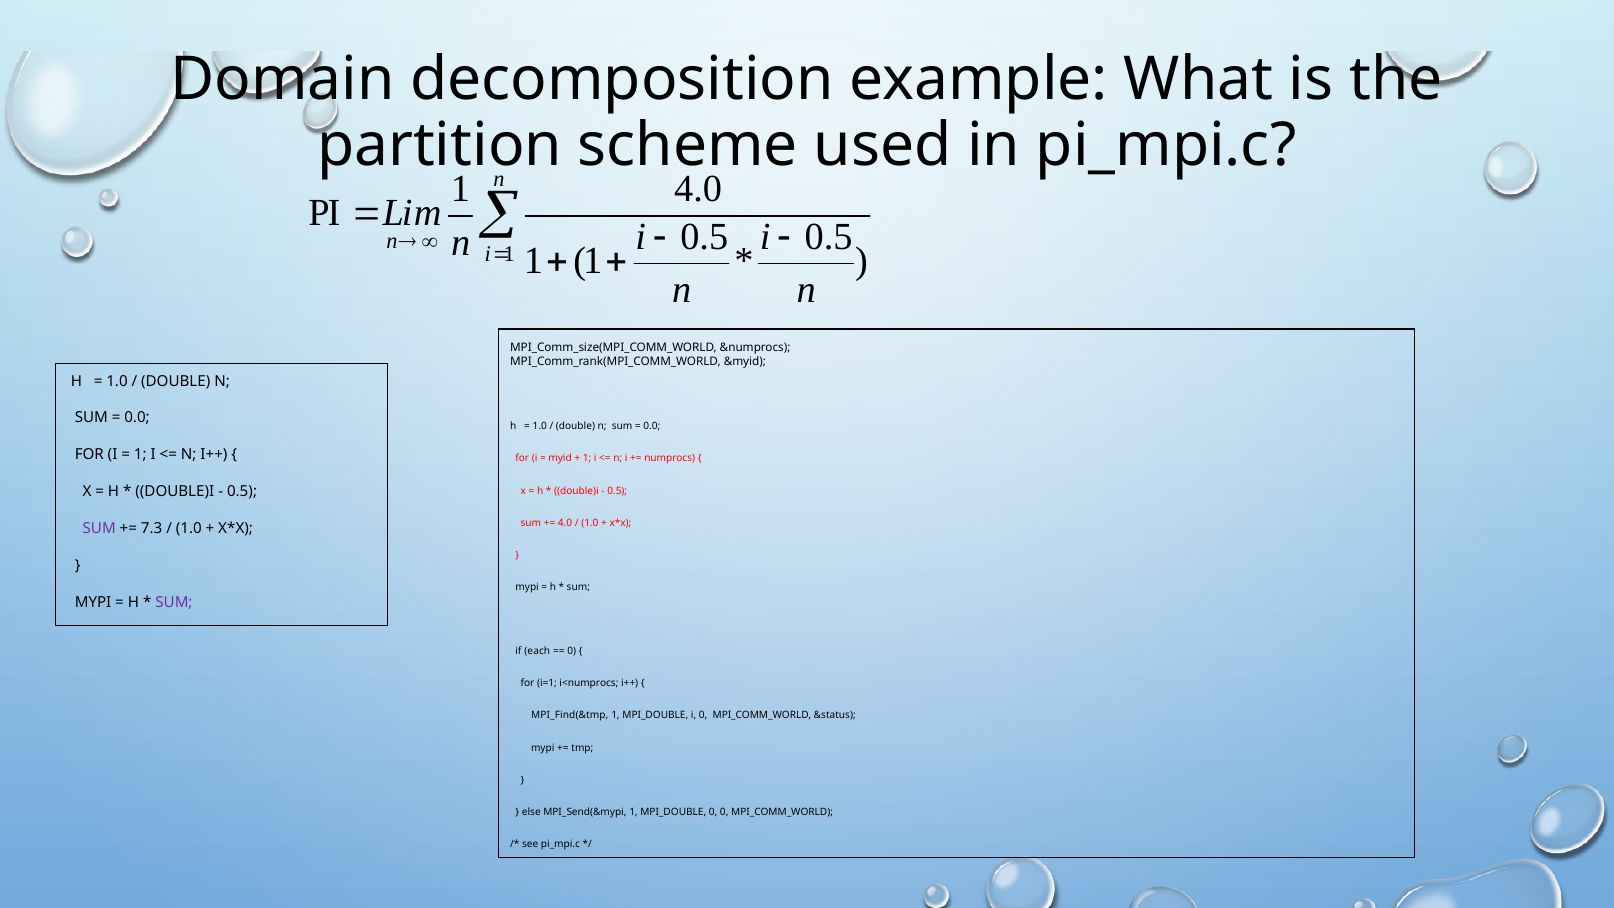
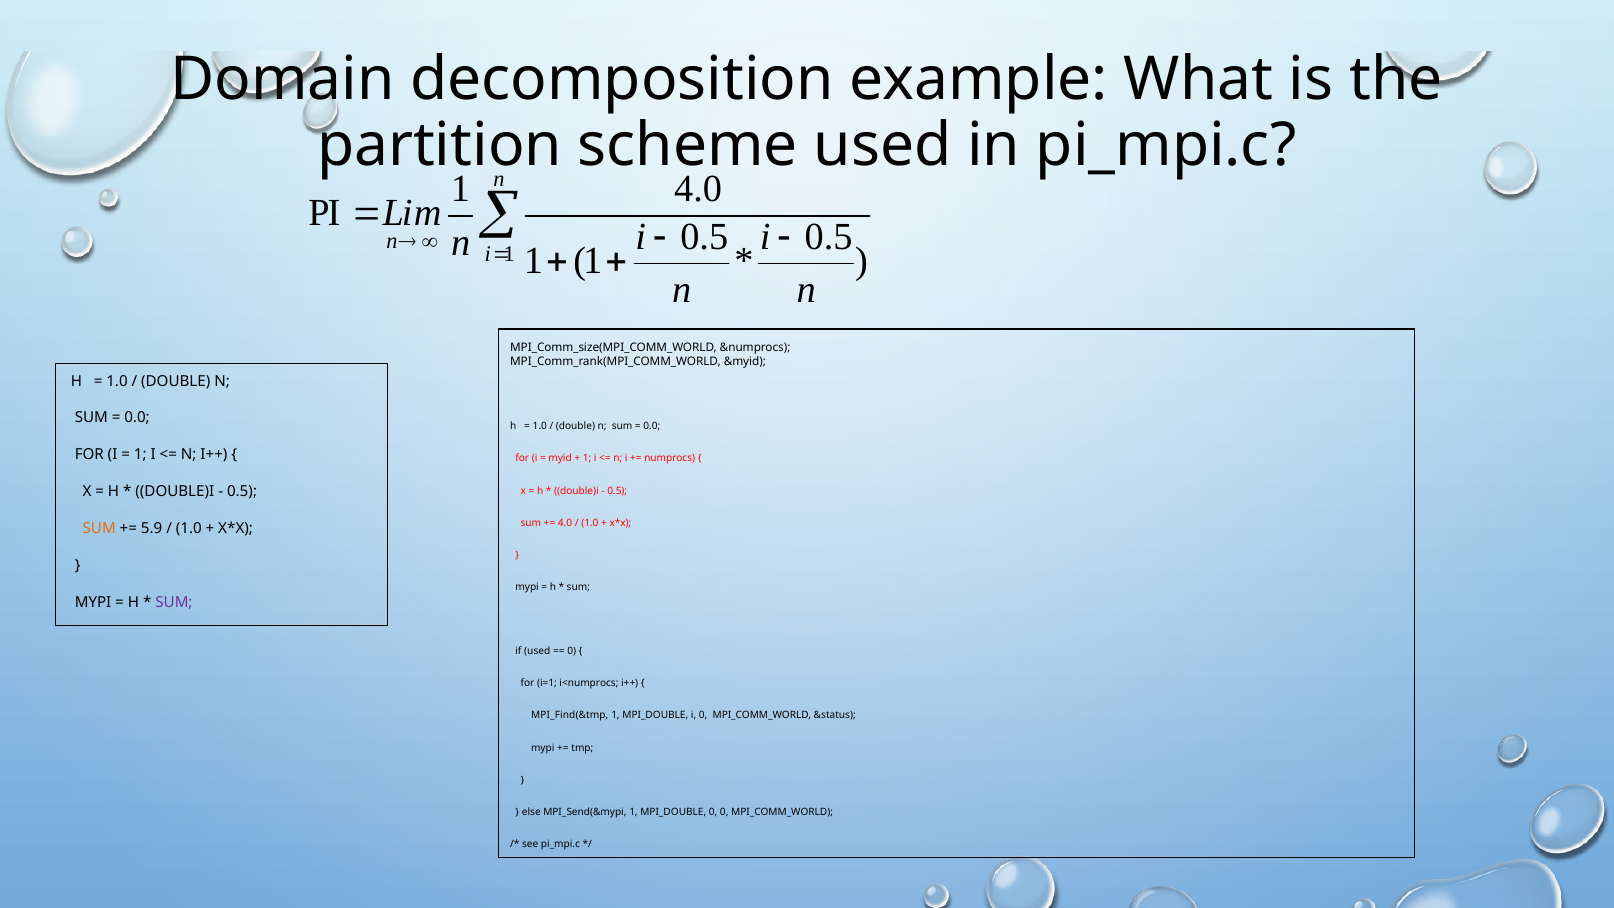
SUM colour: purple -> orange (99, 528)
7.3: 7.3 -> 5.9 (152, 528)
if each: each -> used (537, 651)
